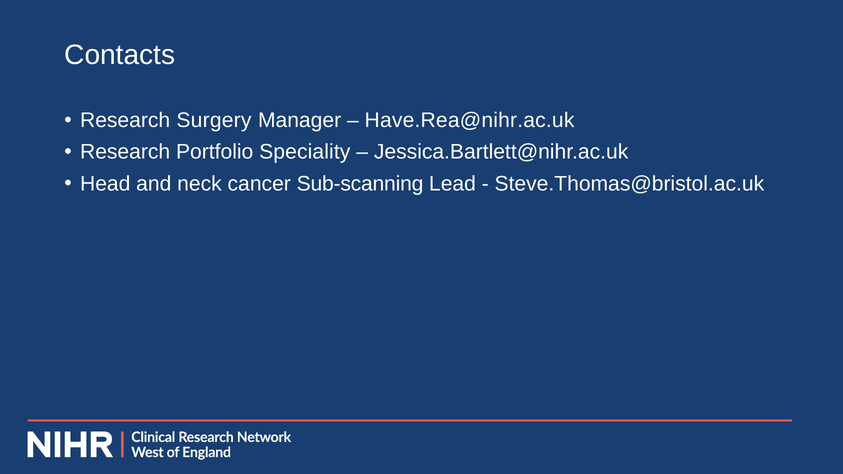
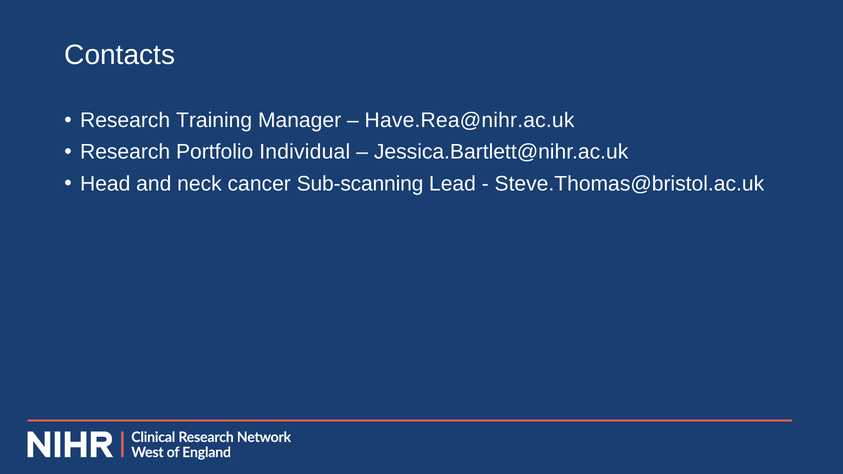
Surgery: Surgery -> Training (214, 121)
Speciality: Speciality -> Individual (305, 152)
